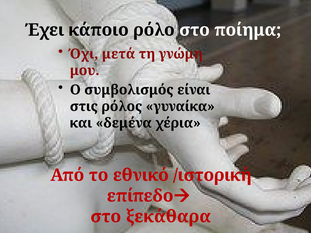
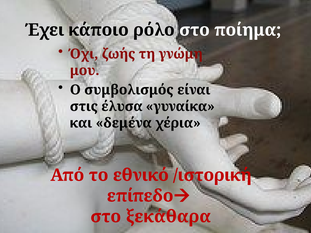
μετά: μετά -> ζωής (119, 54)
ρόλος: ρόλος -> έλυσα (122, 107)
